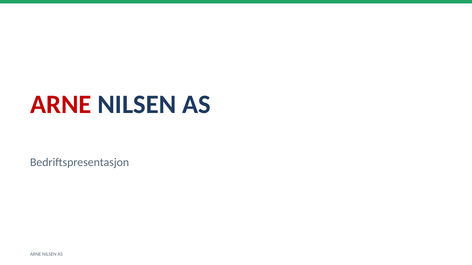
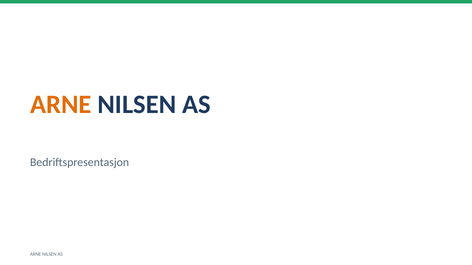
ARNE colour: red -> orange (61, 105)
